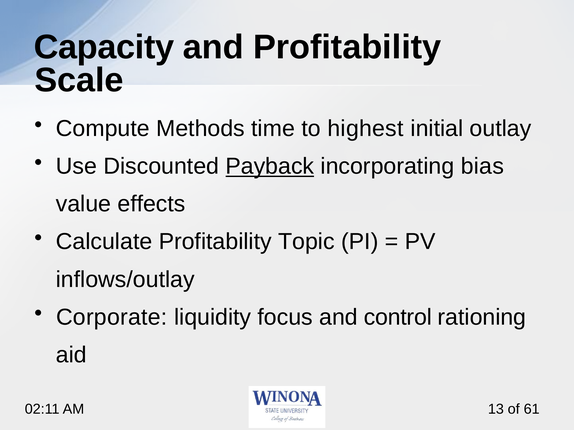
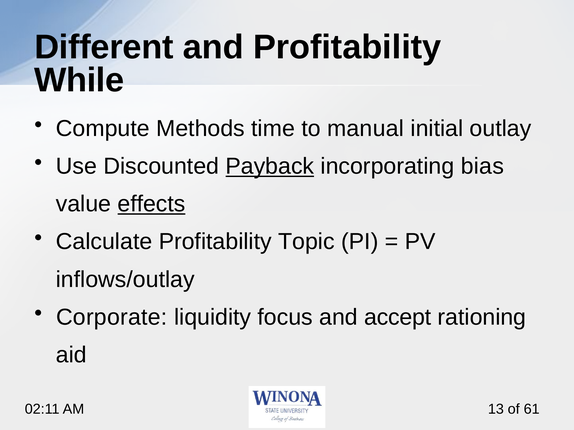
Capacity: Capacity -> Different (104, 47)
Scale: Scale -> While (79, 80)
highest: highest -> manual (366, 129)
effects underline: none -> present (151, 204)
control: control -> accept (398, 317)
